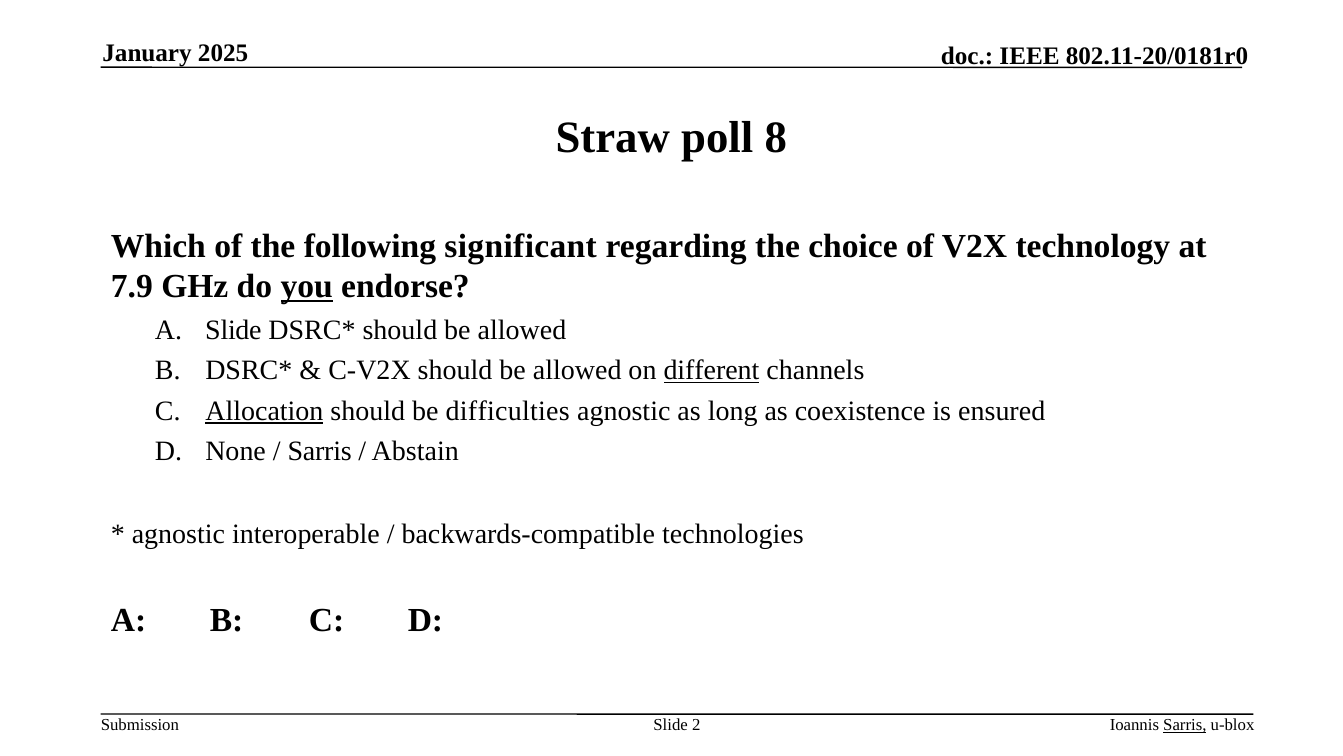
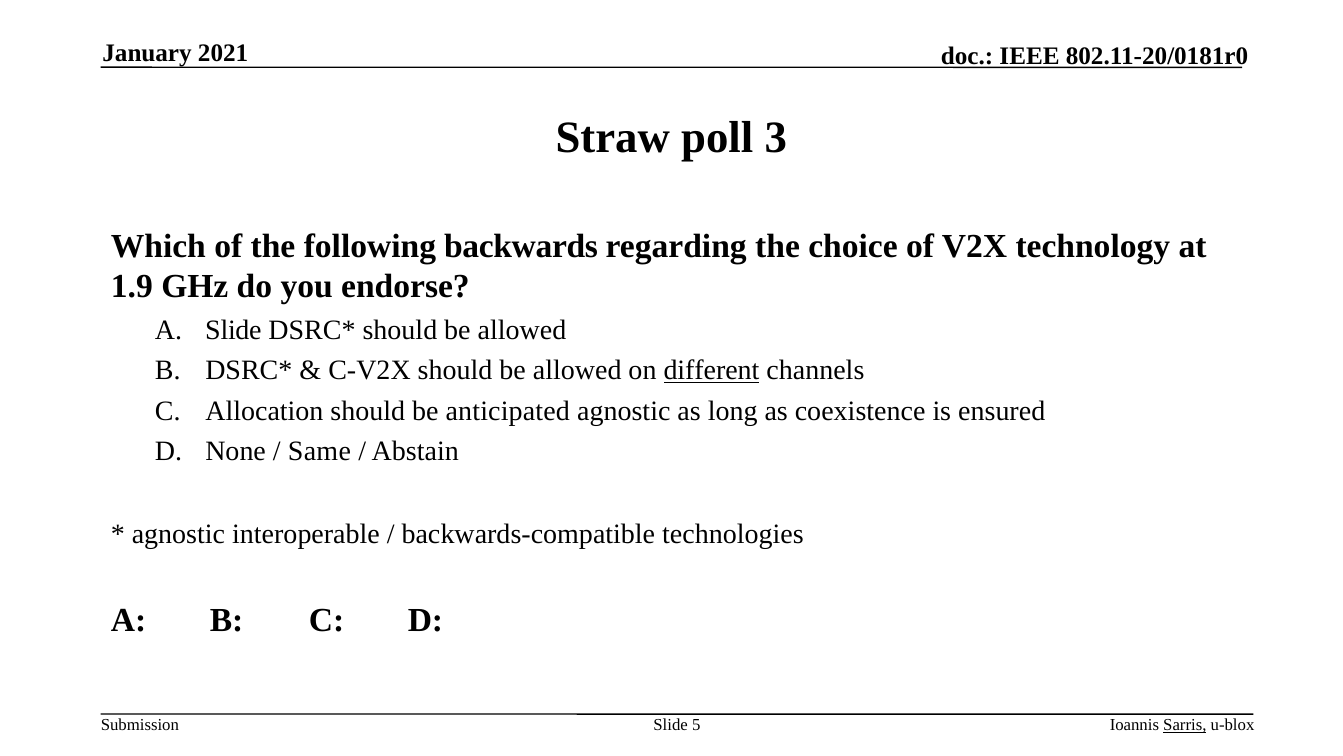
2025: 2025 -> 2021 (223, 53)
8: 8 -> 3 (776, 137)
significant: significant -> backwards (521, 246)
7.9: 7.9 -> 1.9 (132, 286)
you underline: present -> none (307, 286)
Allocation underline: present -> none (264, 411)
difficulties: difficulties -> anticipated (508, 411)
Sarris: Sarris -> Same (319, 451)
2: 2 -> 5 (696, 725)
